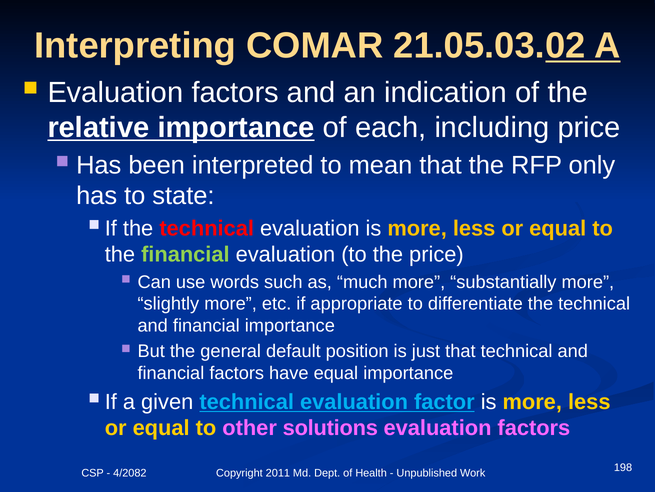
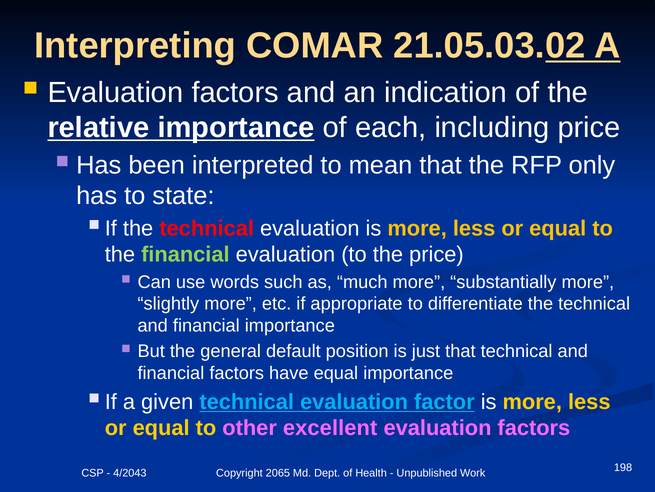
solutions: solutions -> excellent (330, 427)
4/2082: 4/2082 -> 4/2043 (130, 473)
2011: 2011 -> 2065 (278, 473)
